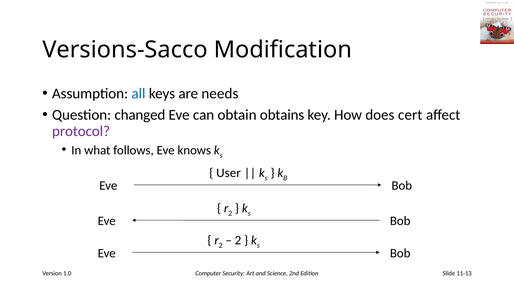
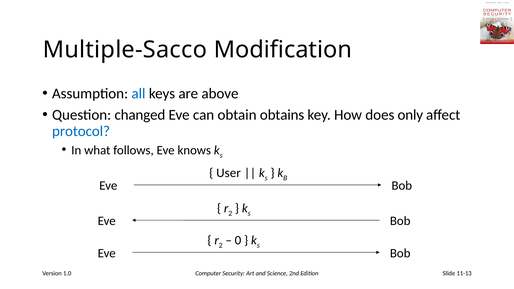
Versions-Sacco: Versions-Sacco -> Multiple-Sacco (125, 50)
needs: needs -> above (220, 93)
cert: cert -> only (410, 115)
protocol colour: purple -> blue (81, 131)
2: 2 -> 0 (238, 240)
